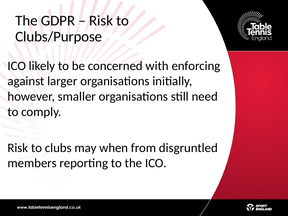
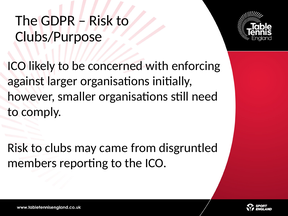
when: when -> came (114, 148)
